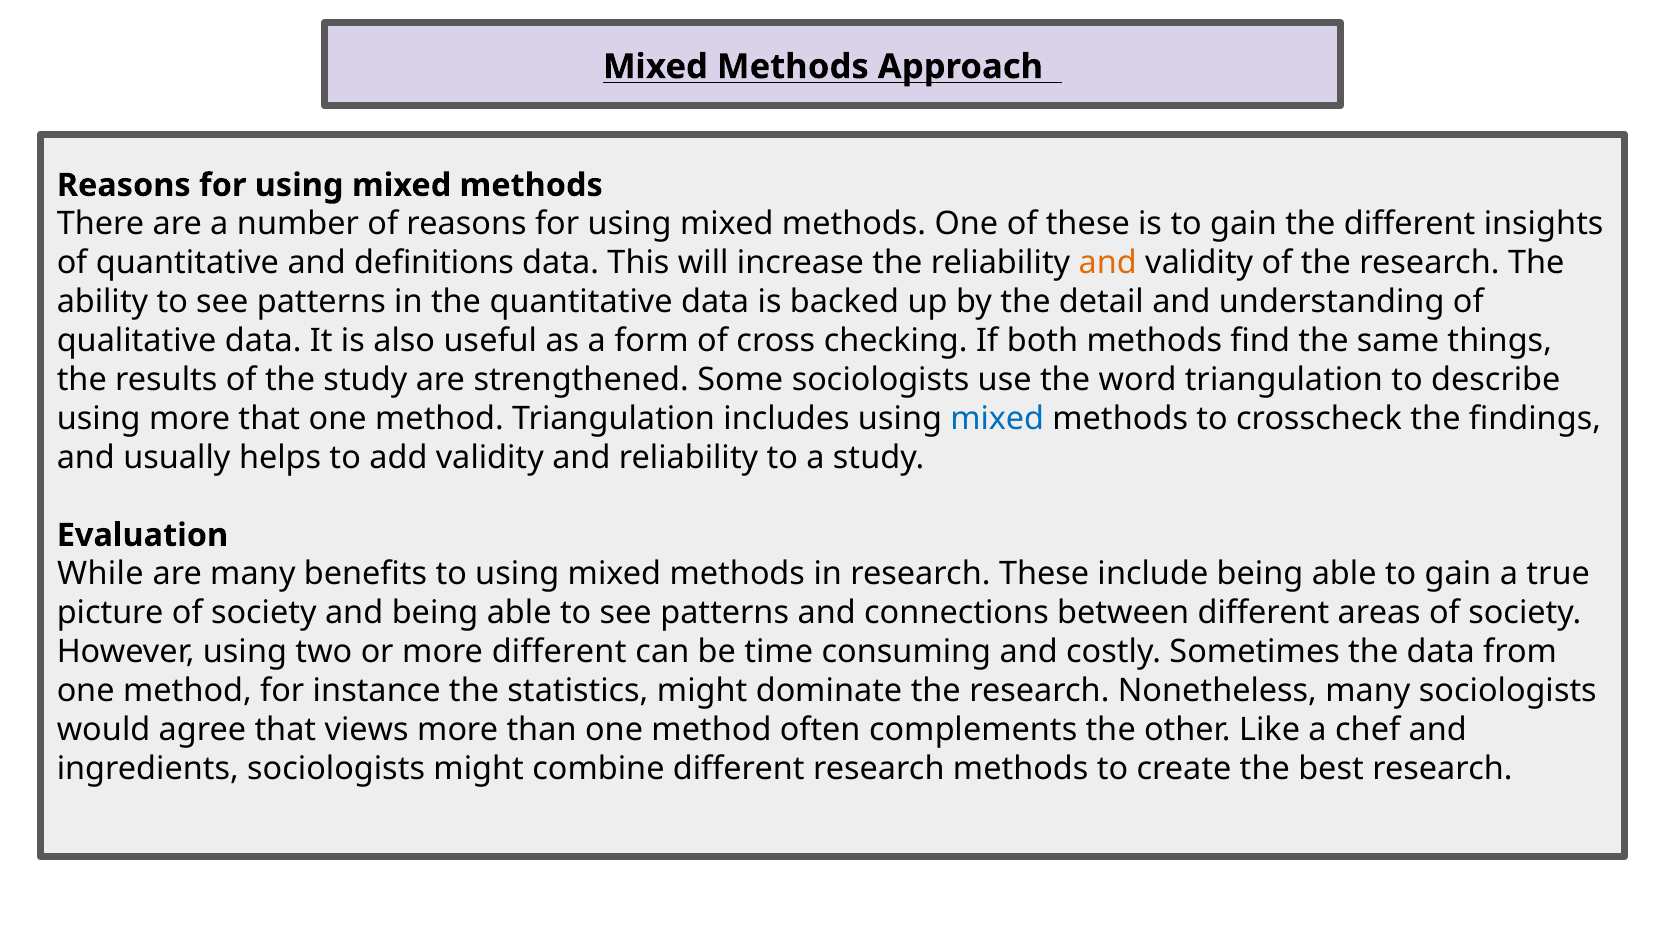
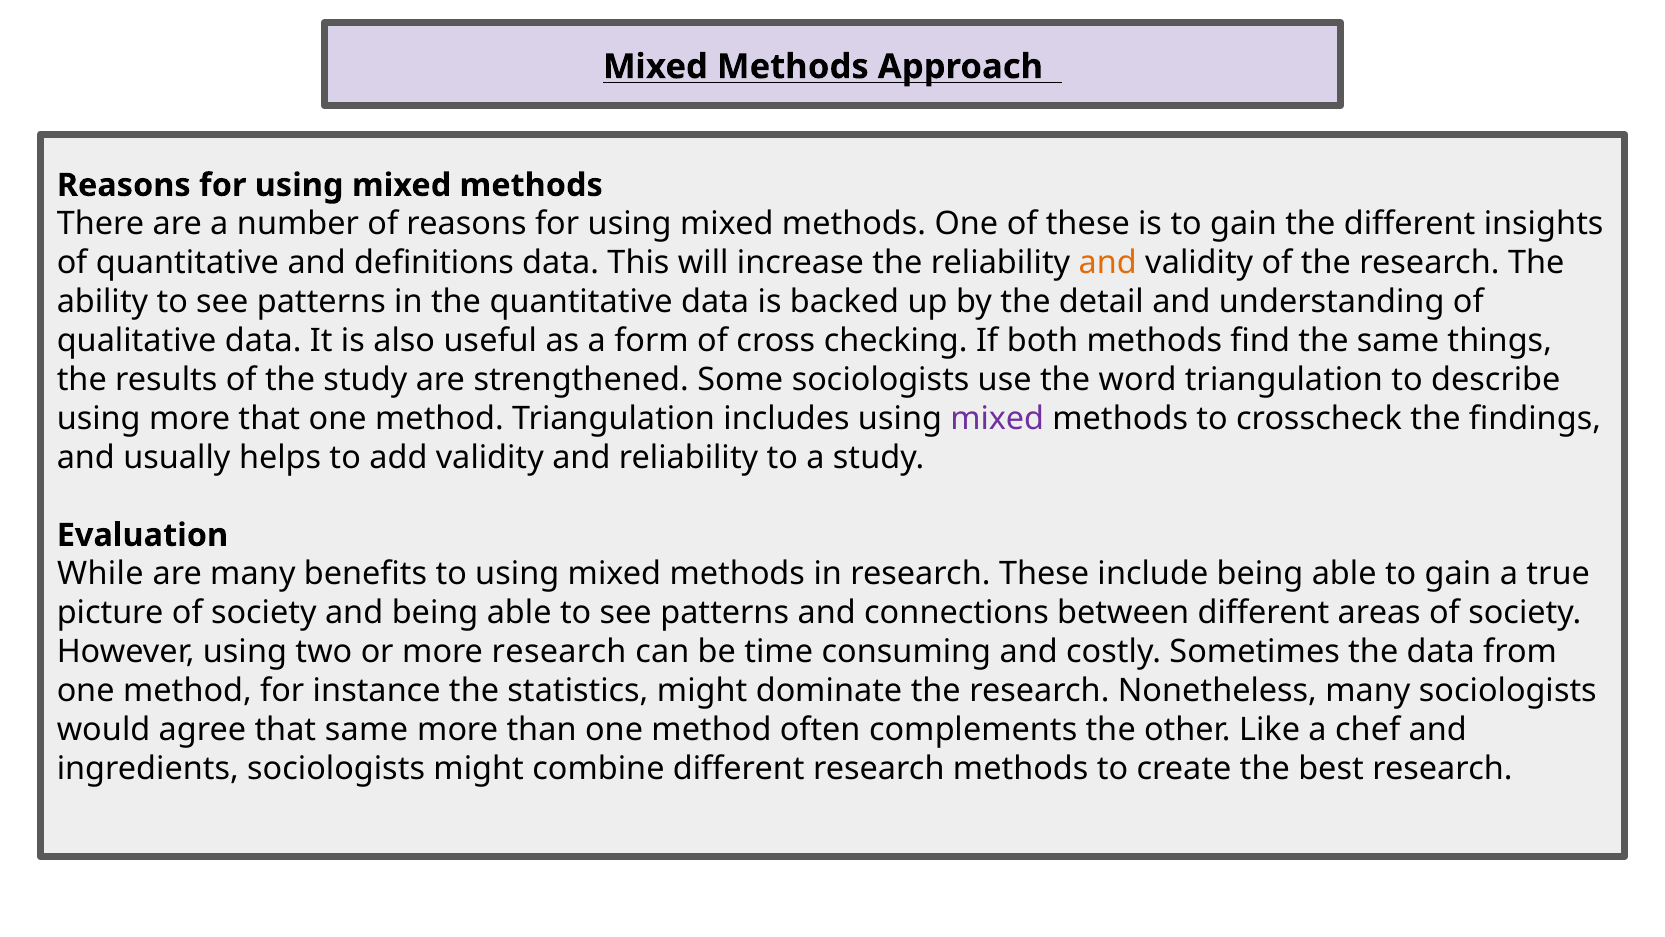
mixed colour: blue -> purple (997, 418)
more different: different -> research (559, 652)
that views: views -> same (367, 729)
